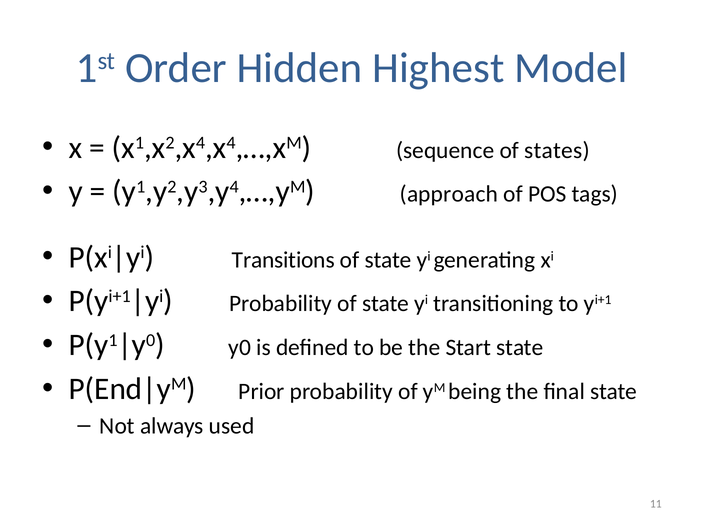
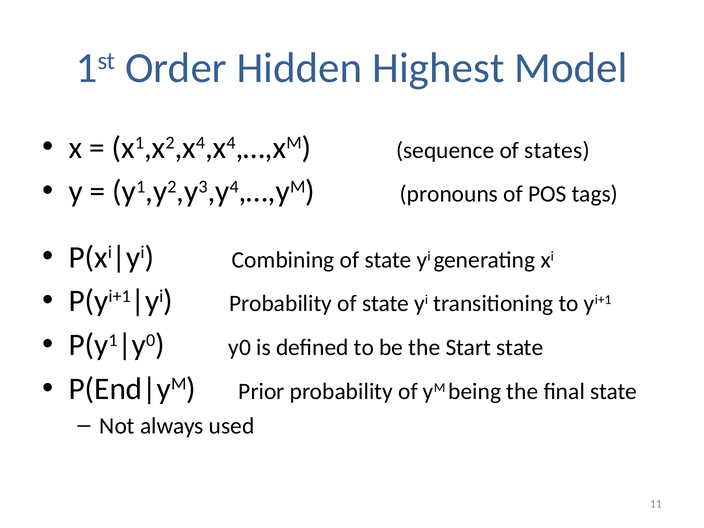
approach: approach -> pronouns (449, 194)
Transitions: Transitions -> Combining (283, 260)
